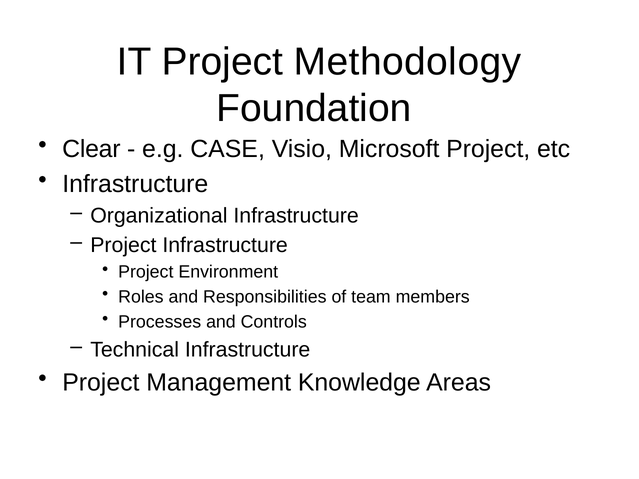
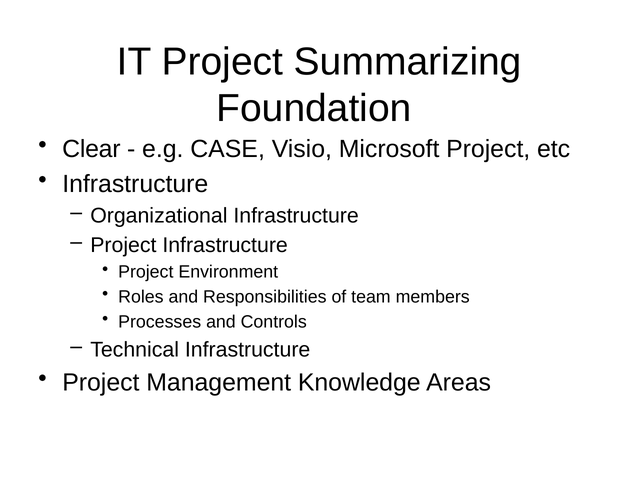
Methodology: Methodology -> Summarizing (408, 62)
